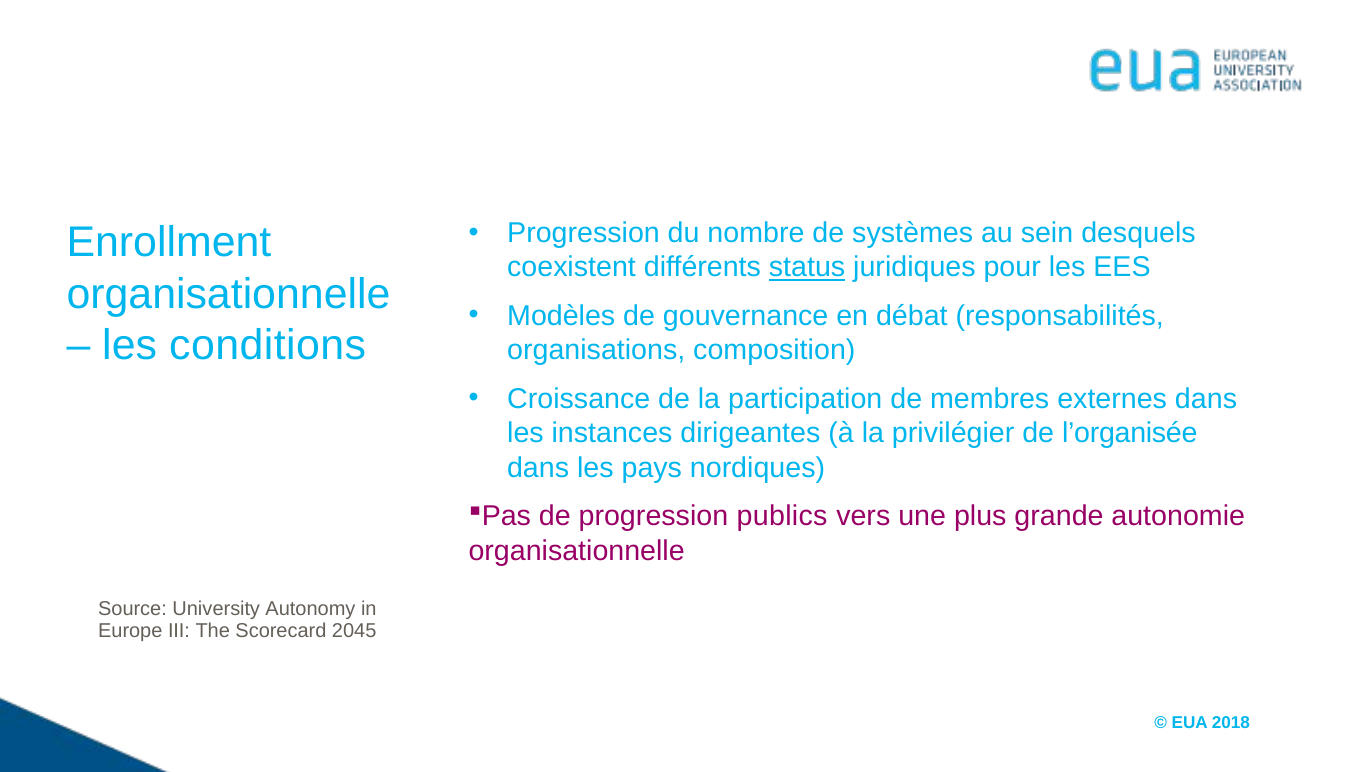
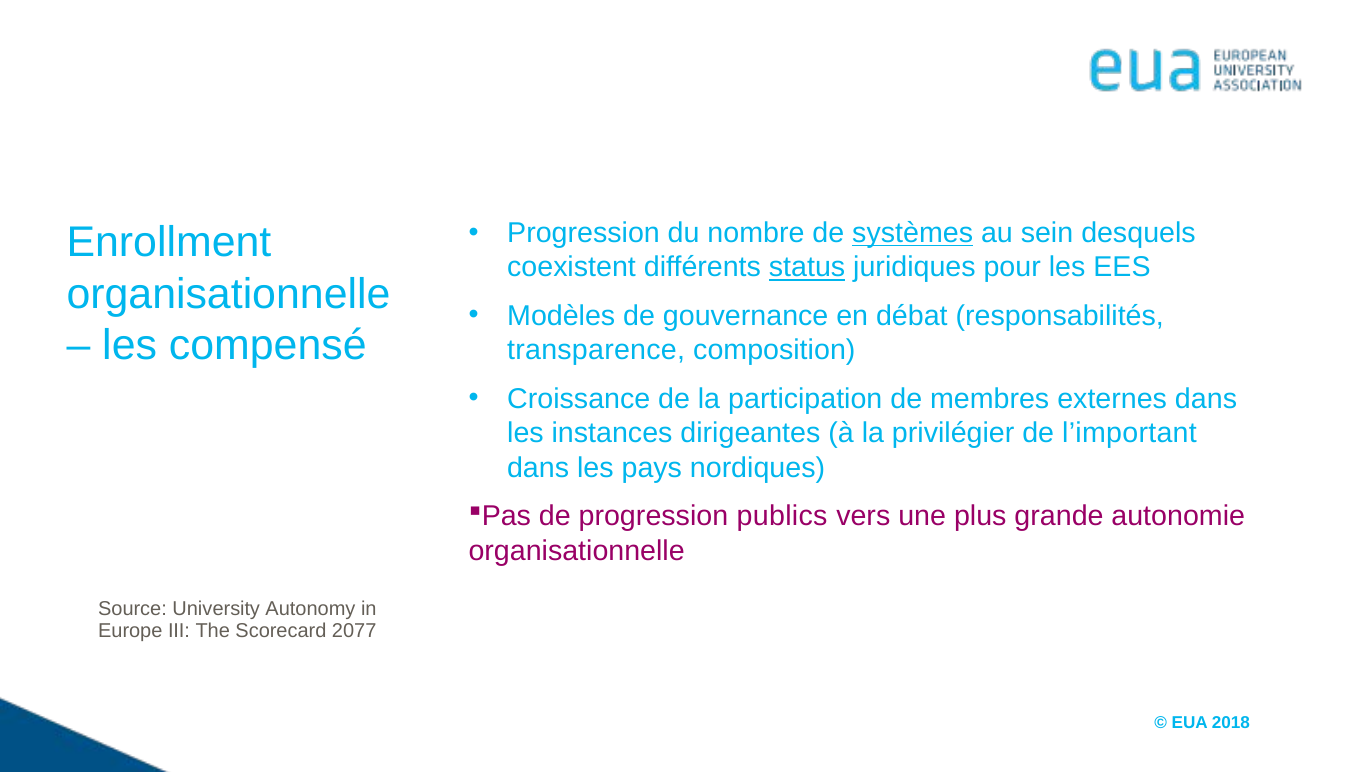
systèmes underline: none -> present (913, 233)
conditions: conditions -> compensé (268, 346)
organisations: organisations -> transparence (596, 350)
l’organisée: l’organisée -> l’important (1130, 433)
2045: 2045 -> 2077 (354, 630)
